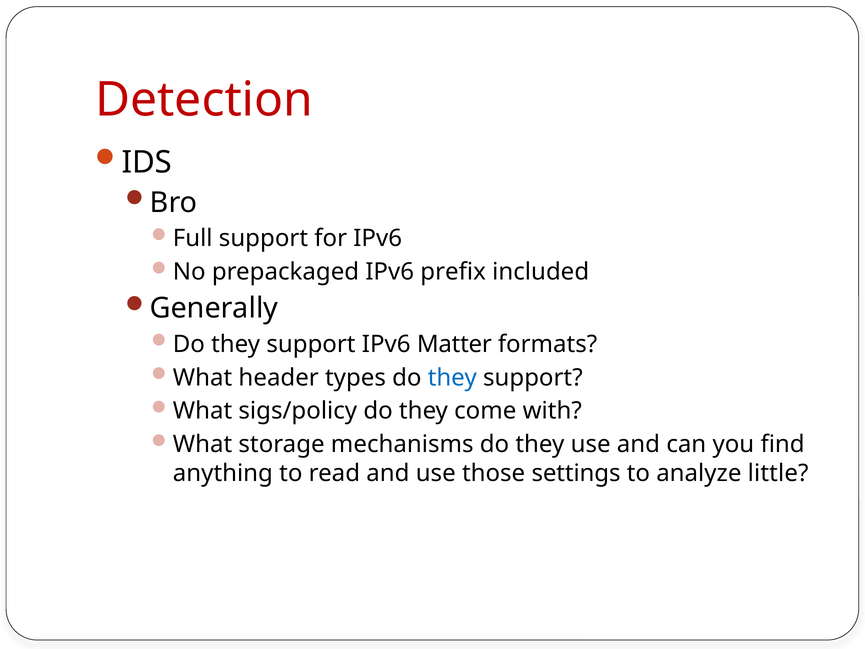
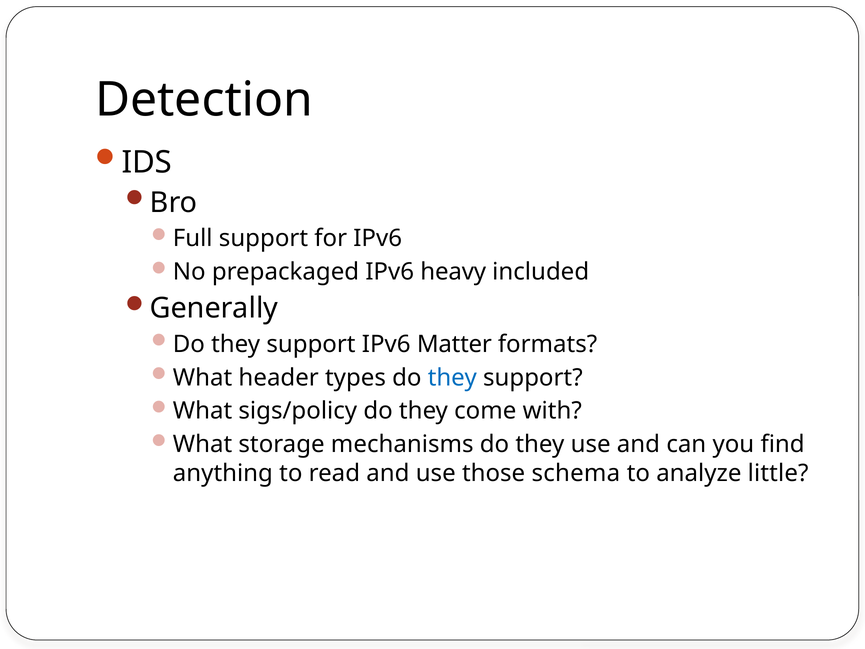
Detection colour: red -> black (204, 100)
prefix: prefix -> heavy (453, 272)
settings: settings -> schema (576, 473)
